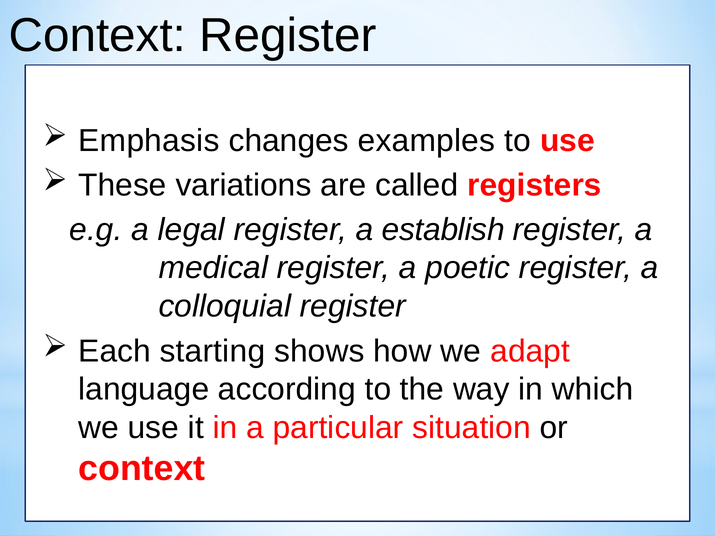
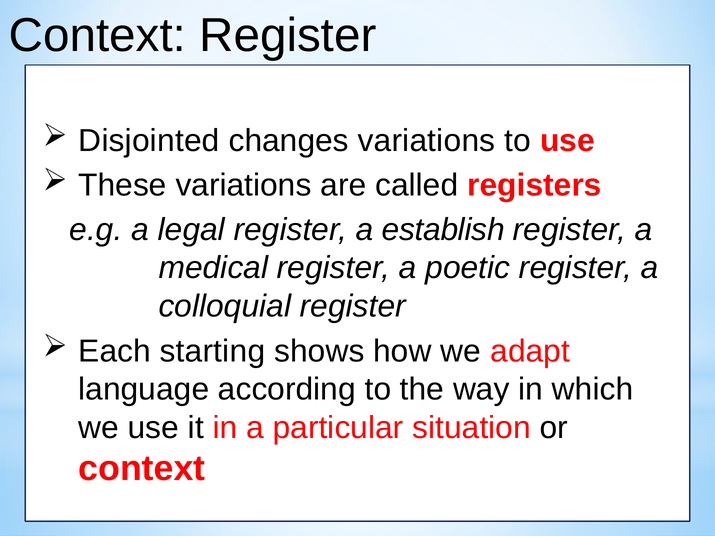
Emphasis: Emphasis -> Disjointed (149, 141)
changes examples: examples -> variations (426, 141)
